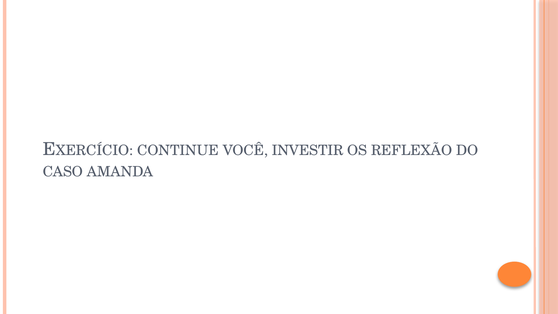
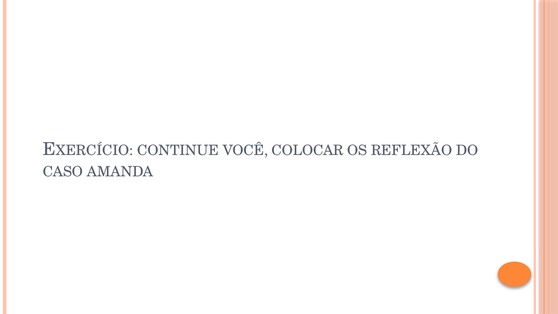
INVESTIR: INVESTIR -> COLOCAR (308, 150)
